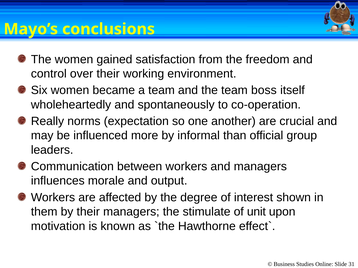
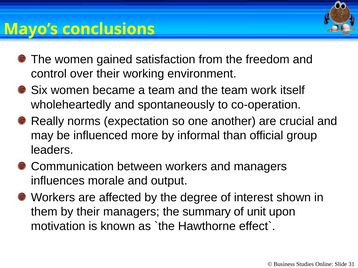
boss: boss -> work (264, 90)
stimulate: stimulate -> summary (207, 212)
